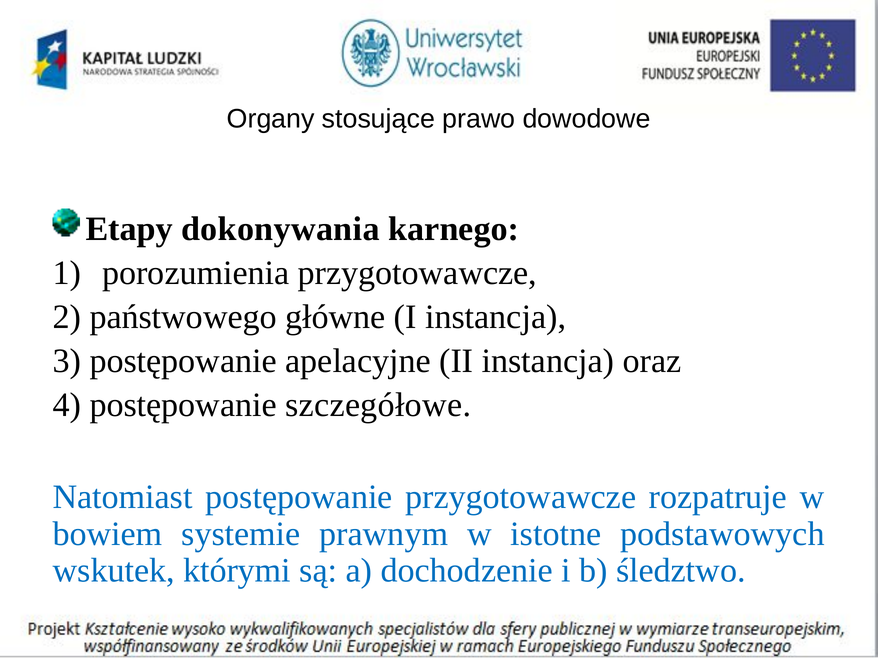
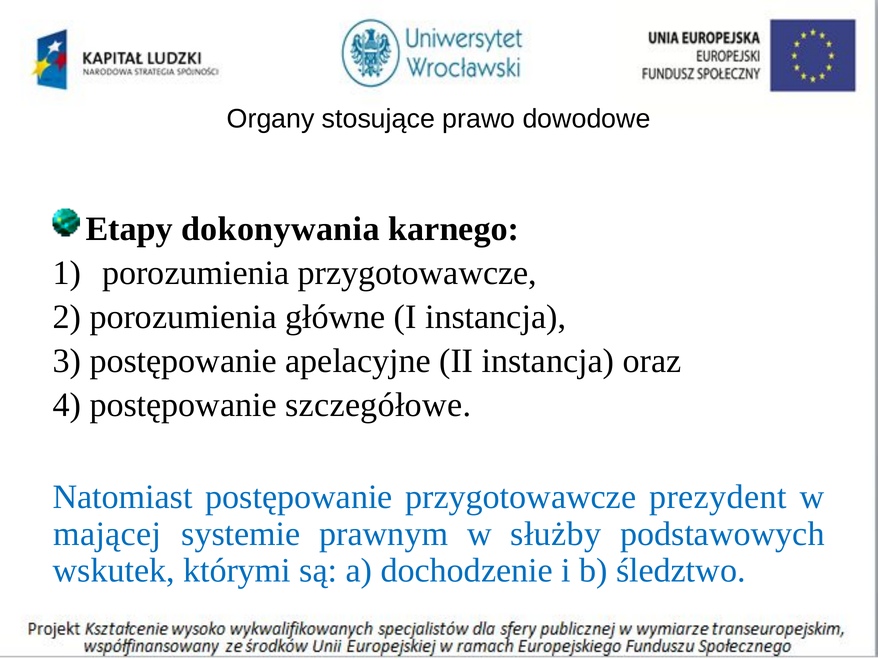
2 państwowego: państwowego -> porozumienia (183, 317)
rozpatruje: rozpatruje -> prezydent (718, 496)
bowiem: bowiem -> mającej (107, 533)
istotne: istotne -> służby (556, 533)
